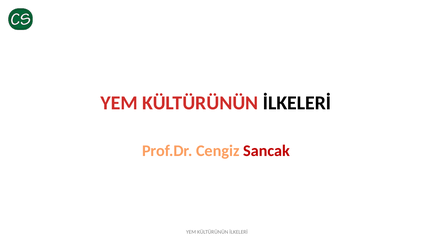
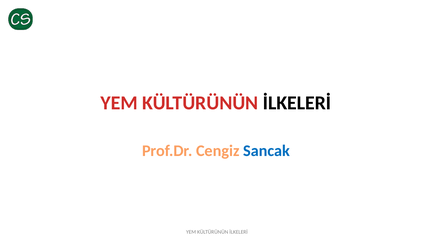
Sancak colour: red -> blue (267, 151)
